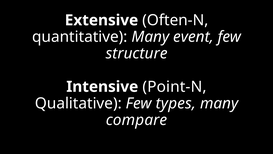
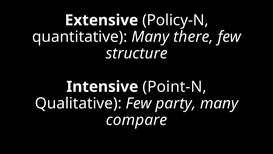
Often-N: Often-N -> Policy-N (175, 20)
event: event -> there (193, 37)
types: types -> party (176, 103)
